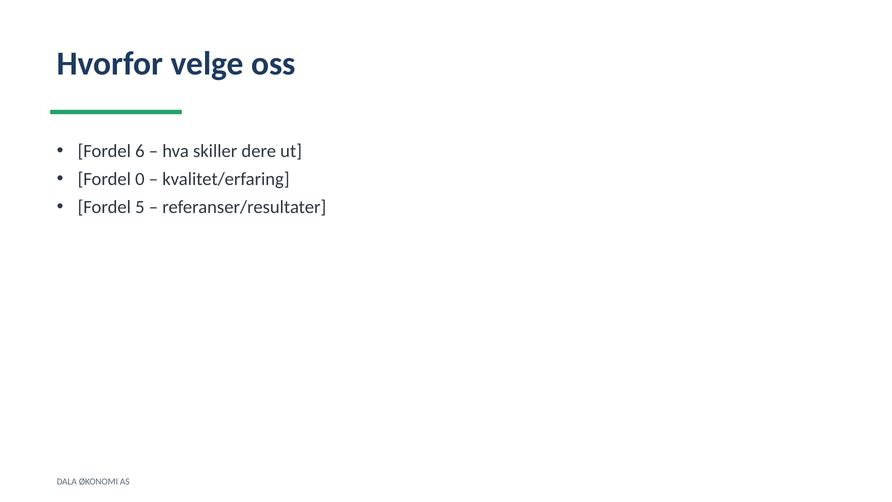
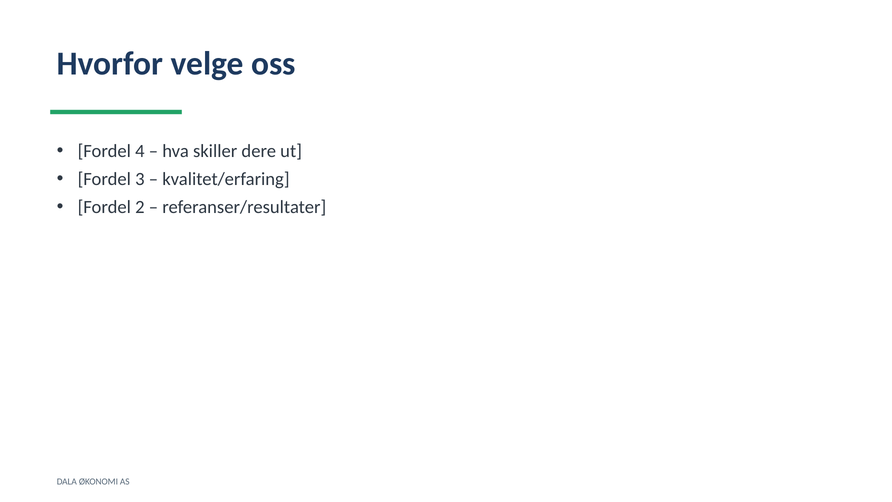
6: 6 -> 4 (140, 151)
0: 0 -> 3 (140, 179)
5: 5 -> 2 (140, 207)
